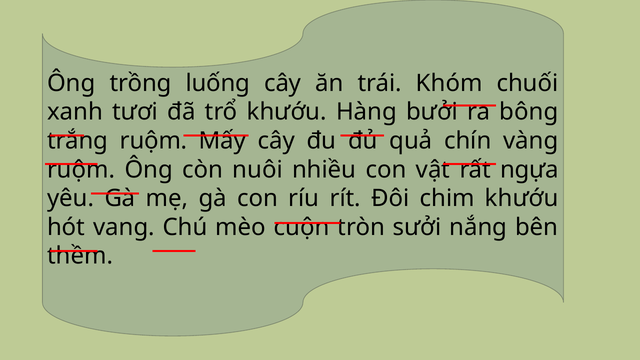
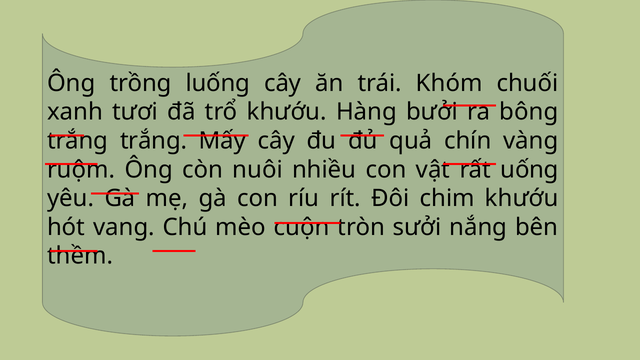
trắng ruộm: ruộm -> trắng (154, 141)
ngựa: ngựa -> uống (530, 170)
